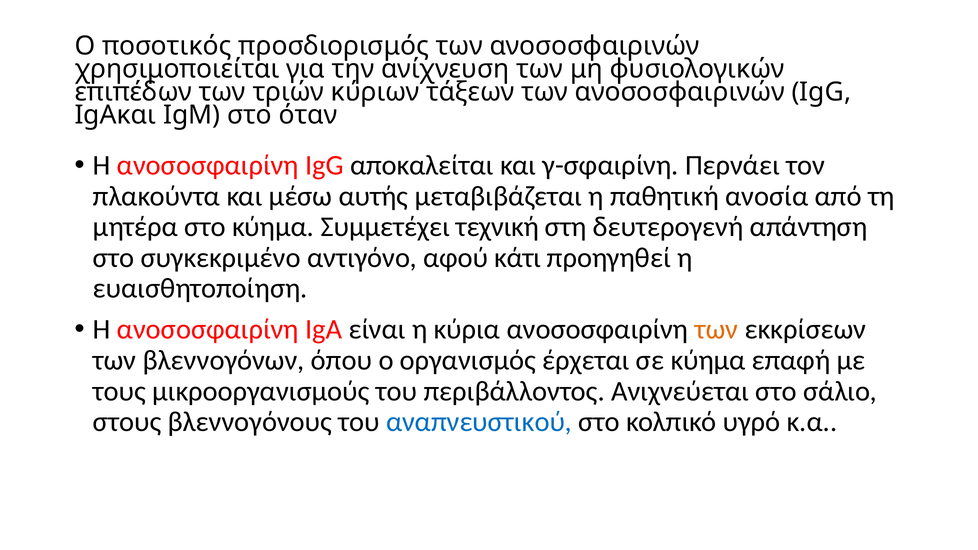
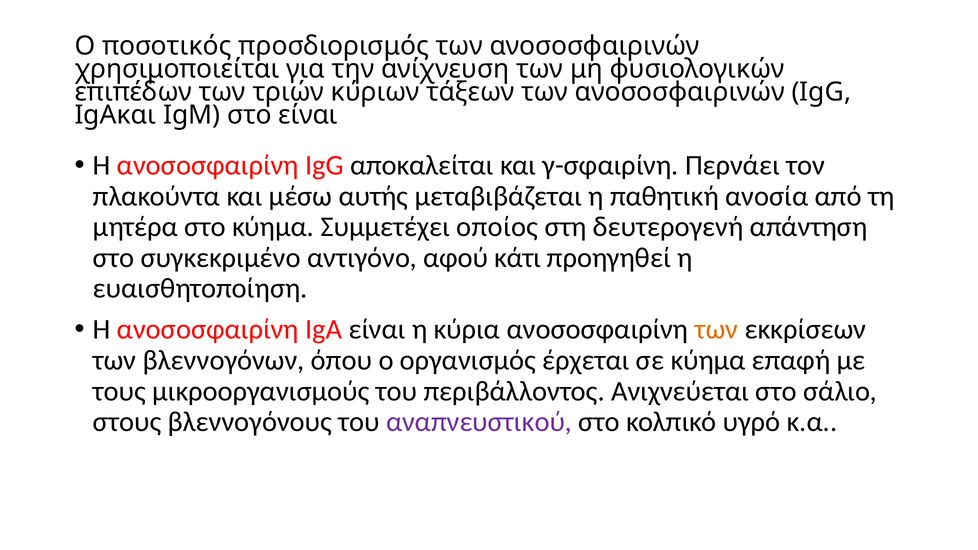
στο όταν: όταν -> είναι (308, 115)
τεχνική: τεχνική -> οποίος (497, 227)
αναπνευστικού colour: blue -> purple (479, 422)
